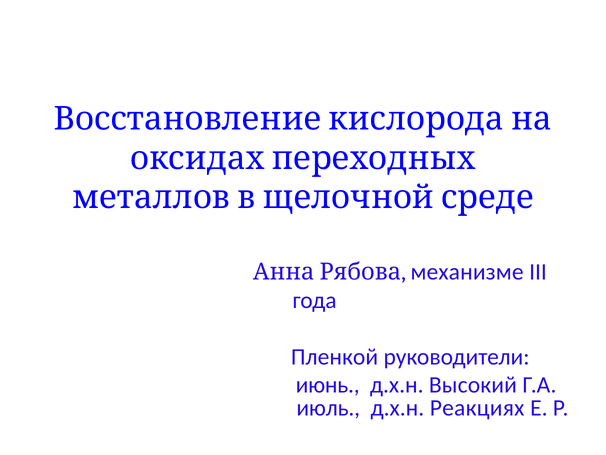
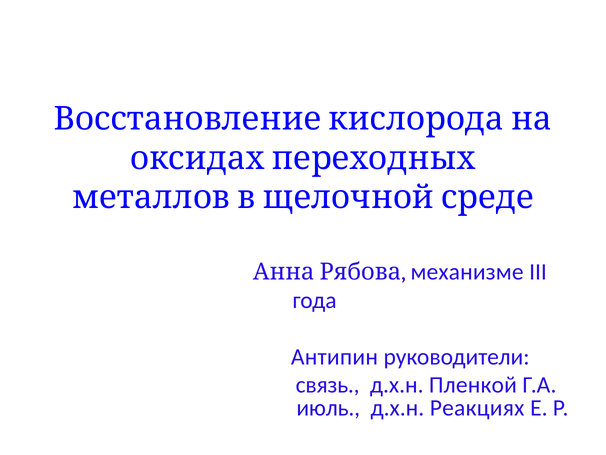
Пленкой: Пленкой -> Антипин (334, 356)
июнь: июнь -> связь (328, 385)
Высокий: Высокий -> Пленкой (473, 385)
